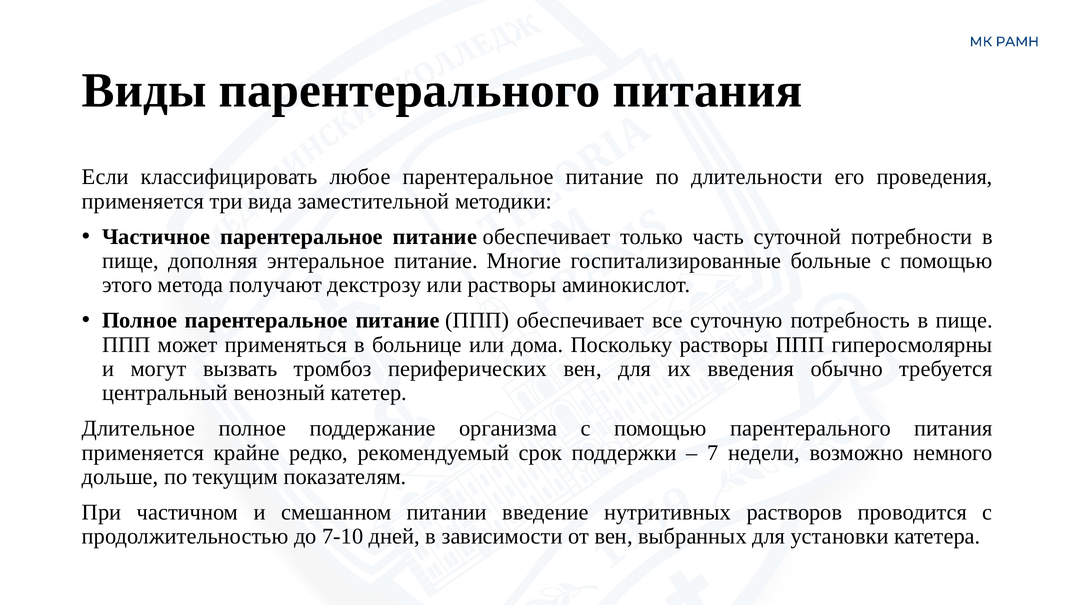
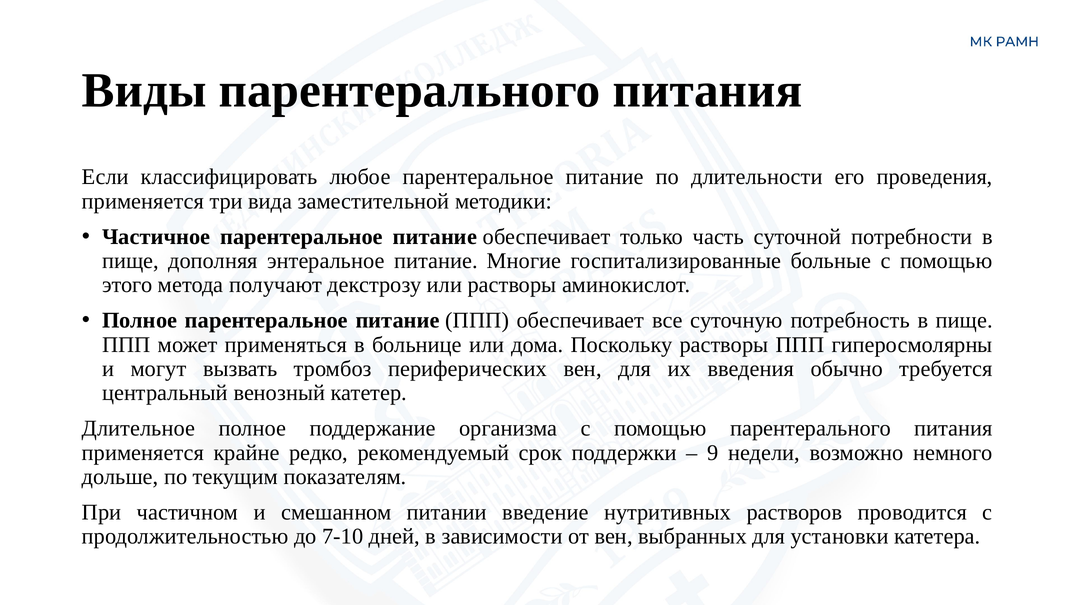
7: 7 -> 9 (713, 452)
